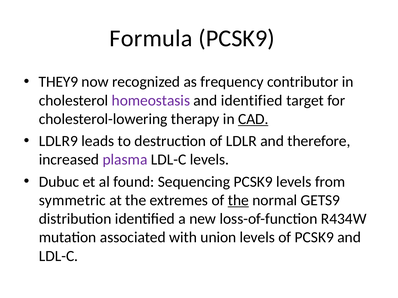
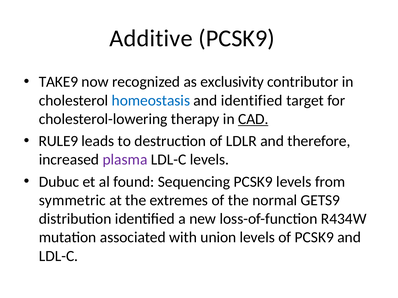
Formula: Formula -> Additive (151, 39)
THEY9: THEY9 -> TAKE9 (58, 82)
frequency: frequency -> exclusivity (232, 82)
homeostasis colour: purple -> blue (151, 101)
LDLR9: LDLR9 -> RULE9 (58, 141)
the underline: present -> none (238, 201)
